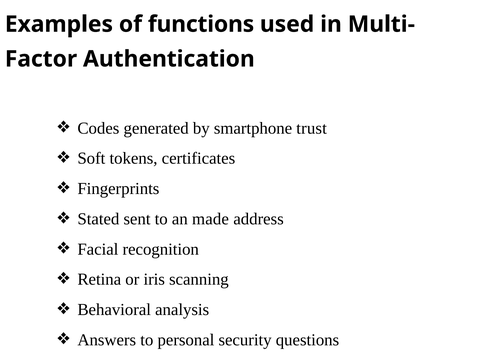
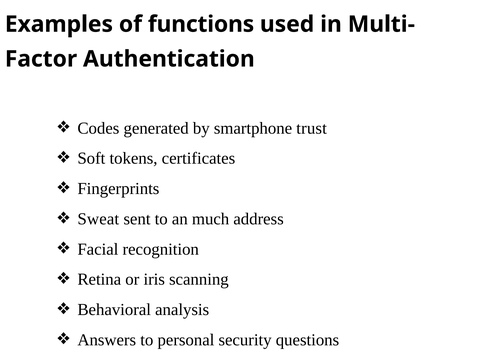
Stated: Stated -> Sweat (98, 219)
made: made -> much (211, 219)
